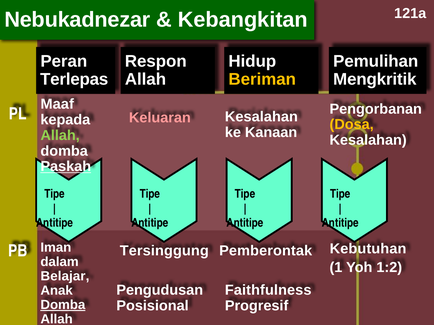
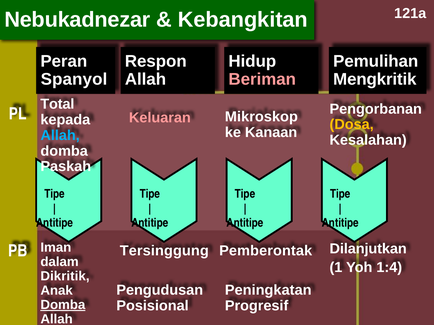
Terlepas: Terlepas -> Spanyol (74, 80)
Beriman colour: yellow -> pink (262, 80)
Maaf: Maaf -> Total (57, 104)
Kesalahan: Kesalahan -> Mikroskop (261, 117)
Allah colour: light green -> light blue (60, 136)
Paskah underline: present -> none (66, 167)
Kebutuhan: Kebutuhan -> Dilanjutkan (368, 249)
1:2: 1:2 -> 1:4 (389, 268)
Belajar: Belajar -> Dikritik (65, 277)
Faithfulness: Faithfulness -> Peningkatan (268, 290)
